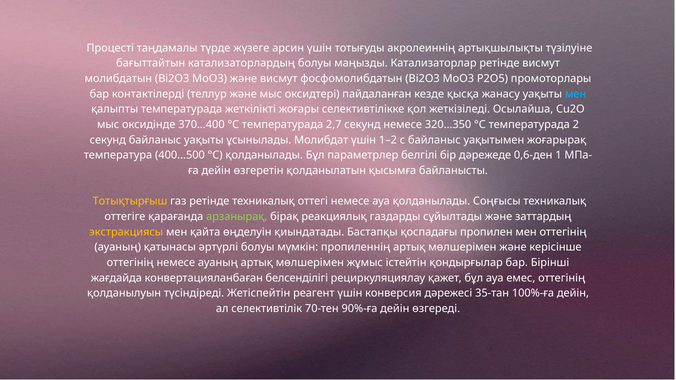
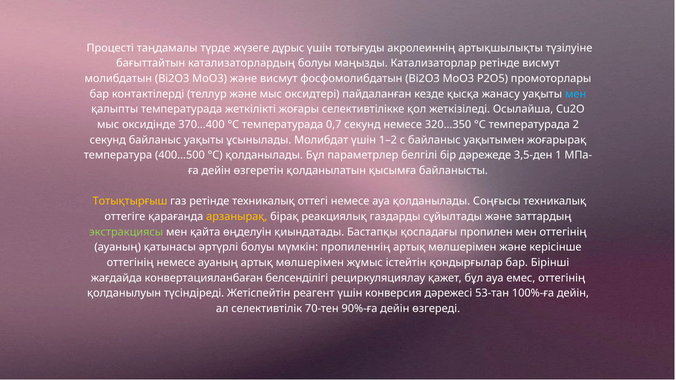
арсин: арсин -> дұрыс (288, 48)
2,7: 2,7 -> 0,7 (334, 125)
0,6-ден: 0,6-ден -> 3,5-ден (533, 155)
арзанырақ colour: light green -> yellow (237, 217)
экстракциясы colour: yellow -> light green (126, 232)
35-тан: 35-тан -> 53-тан (492, 294)
